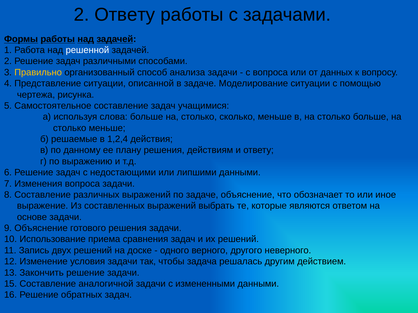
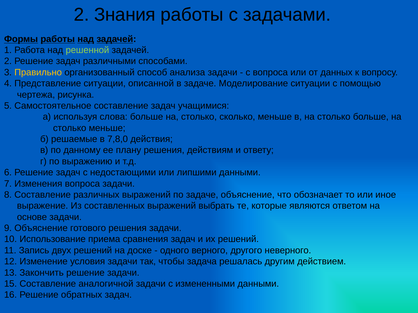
2 Ответу: Ответу -> Знания (125, 15)
решенной colour: white -> light green (87, 50)
1,2,4: 1,2,4 -> 7,8,0 (118, 139)
